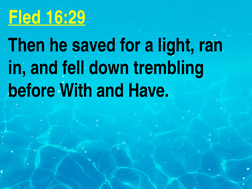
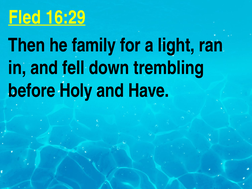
saved: saved -> family (94, 45)
With: With -> Holy (76, 91)
